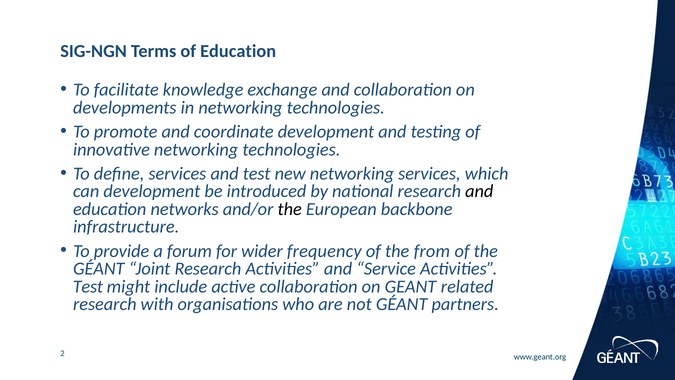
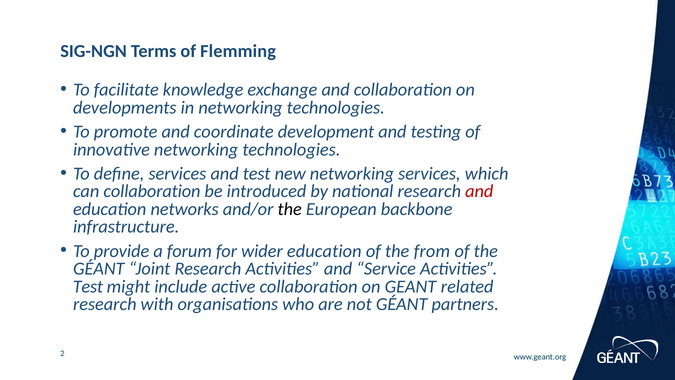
of Education: Education -> Flemming (238, 51)
can development: development -> collaboration (152, 191)
and colour: black -> red (479, 191)
wider frequency: frequency -> education (324, 251)
